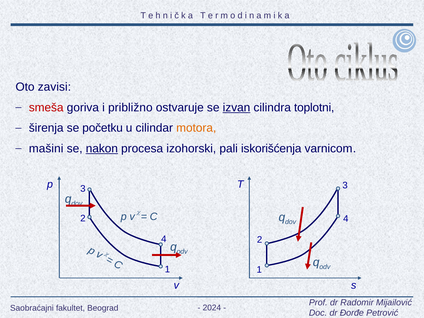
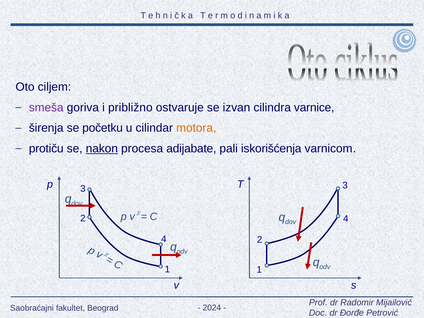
zavisi: zavisi -> ciljem (54, 87)
smeša colour: red -> purple (46, 107)
izvan underline: present -> none (236, 107)
toplotni: toplotni -> varnice (314, 107)
mašini: mašini -> protiču (46, 148)
izohorski: izohorski -> adijabate (191, 148)
